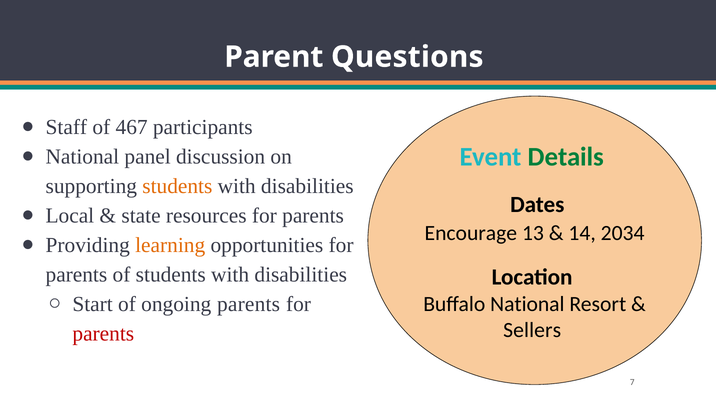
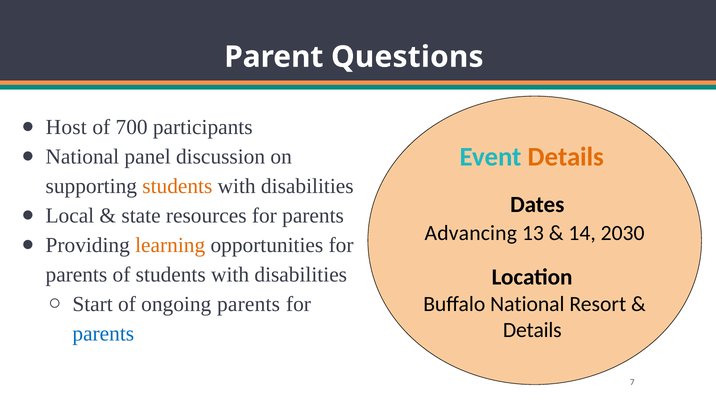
Staff: Staff -> Host (66, 127)
467: 467 -> 700 (132, 127)
Details colour: green -> orange (566, 157)
Encourage: Encourage -> Advancing (471, 233)
2034: 2034 -> 2030 (623, 233)
Sellers: Sellers -> Details (532, 330)
parents colour: red -> blue (103, 334)
